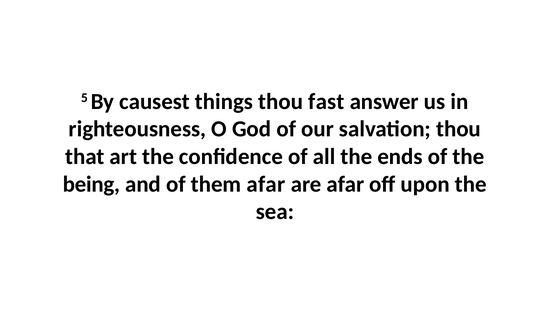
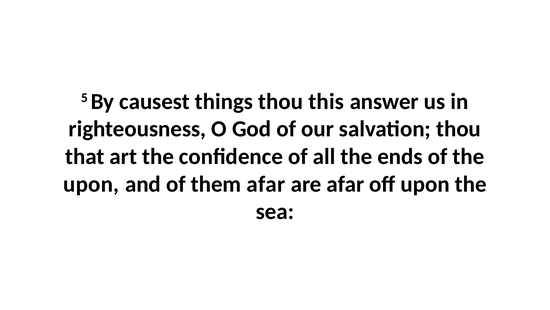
fast: fast -> this (326, 101)
being: being -> upon (91, 184)
